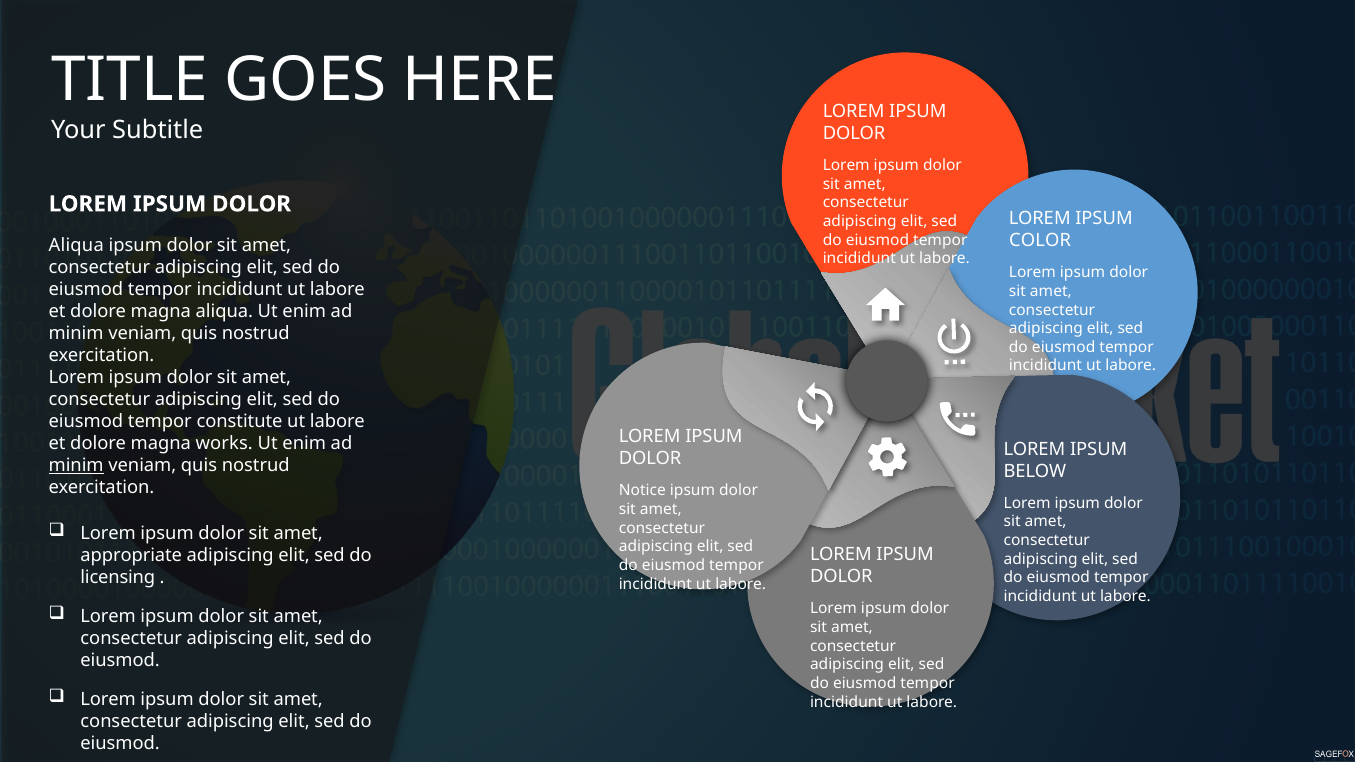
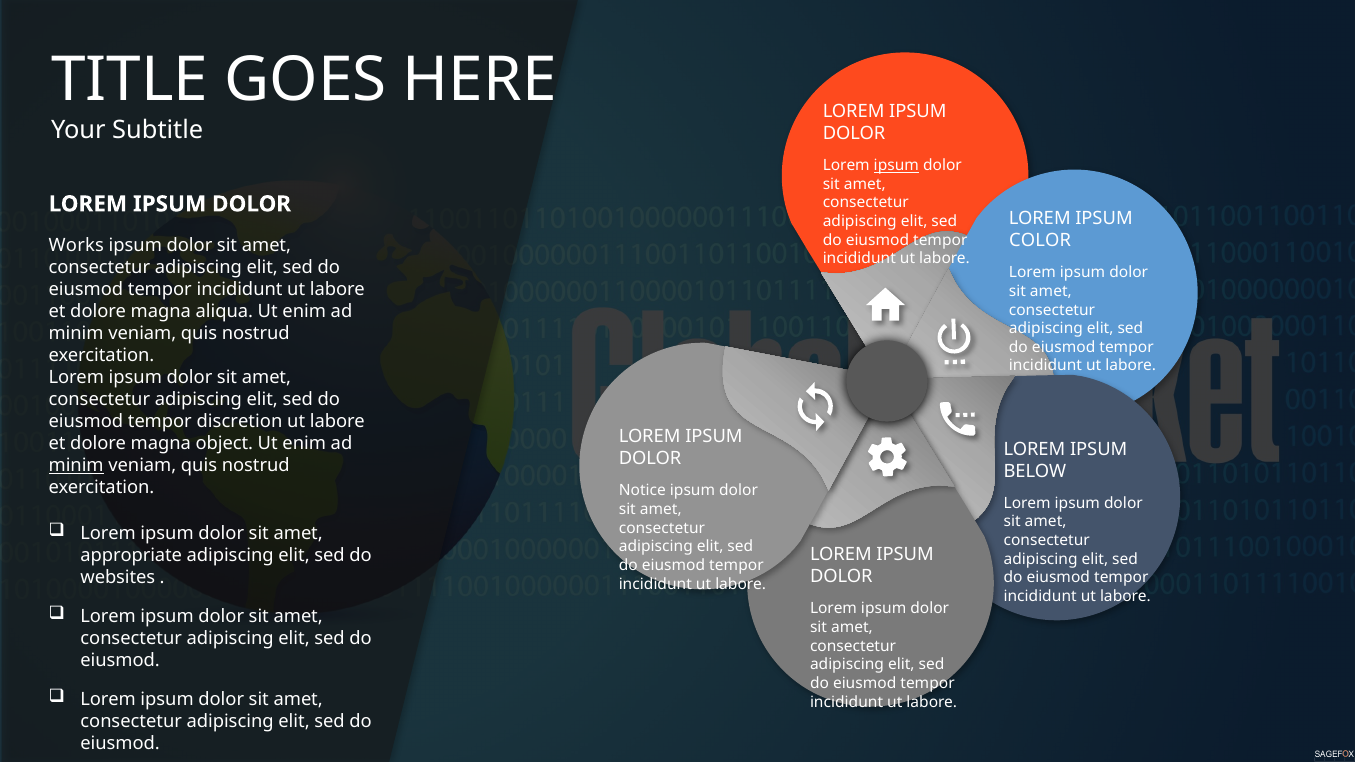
ipsum underline: none -> present (896, 165)
Aliqua: Aliqua -> Works (76, 245)
constitute: constitute -> discretion (239, 422)
works: works -> object (224, 444)
licensing: licensing -> websites (118, 578)
